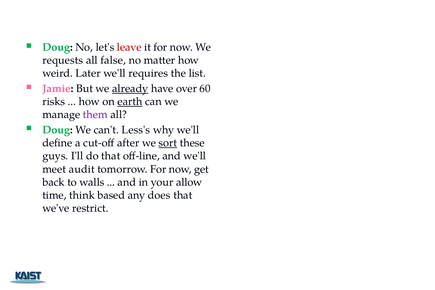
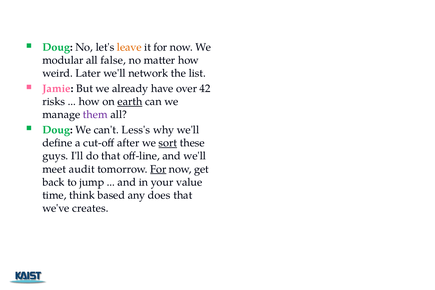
leave colour: red -> orange (129, 47)
requests: requests -> modular (63, 60)
requires: requires -> network (148, 73)
already underline: present -> none (130, 89)
60: 60 -> 42 (205, 89)
For underline: none -> present (158, 169)
walls: walls -> jump (92, 182)
allow: allow -> value (189, 182)
restrict: restrict -> creates (90, 208)
